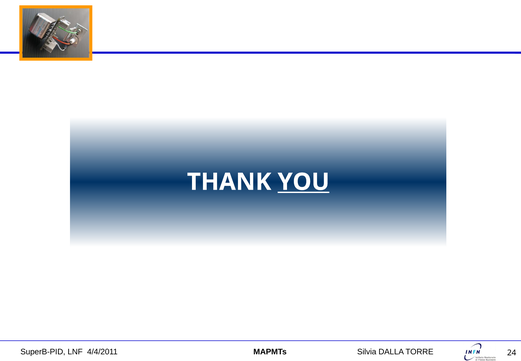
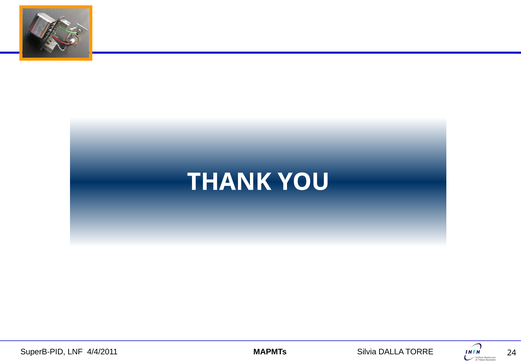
YOU underline: present -> none (304, 182)
